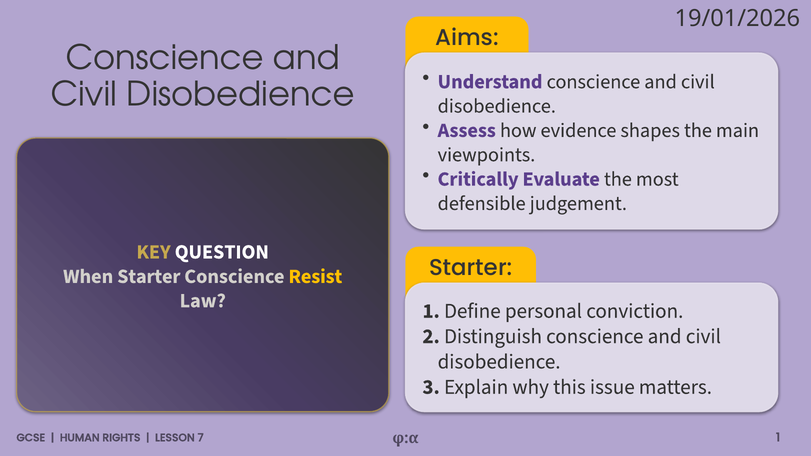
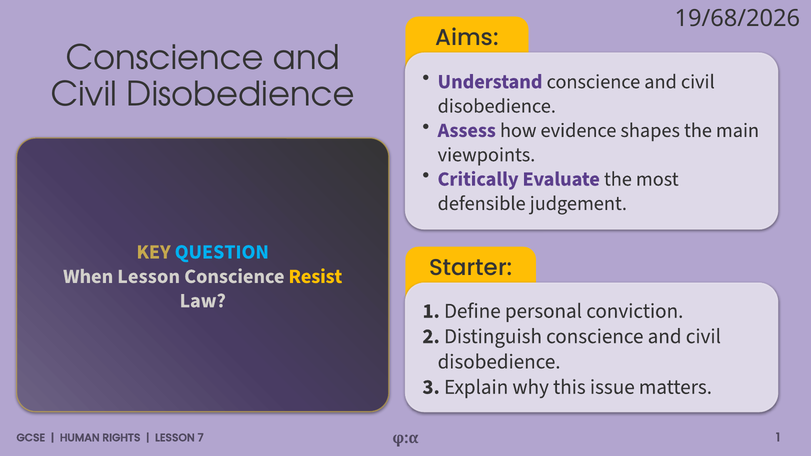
19/01/2026: 19/01/2026 -> 19/68/2026 (737, 18)
QUESTION colour: white -> light blue (222, 252)
When Starter: Starter -> Lesson (149, 276)
